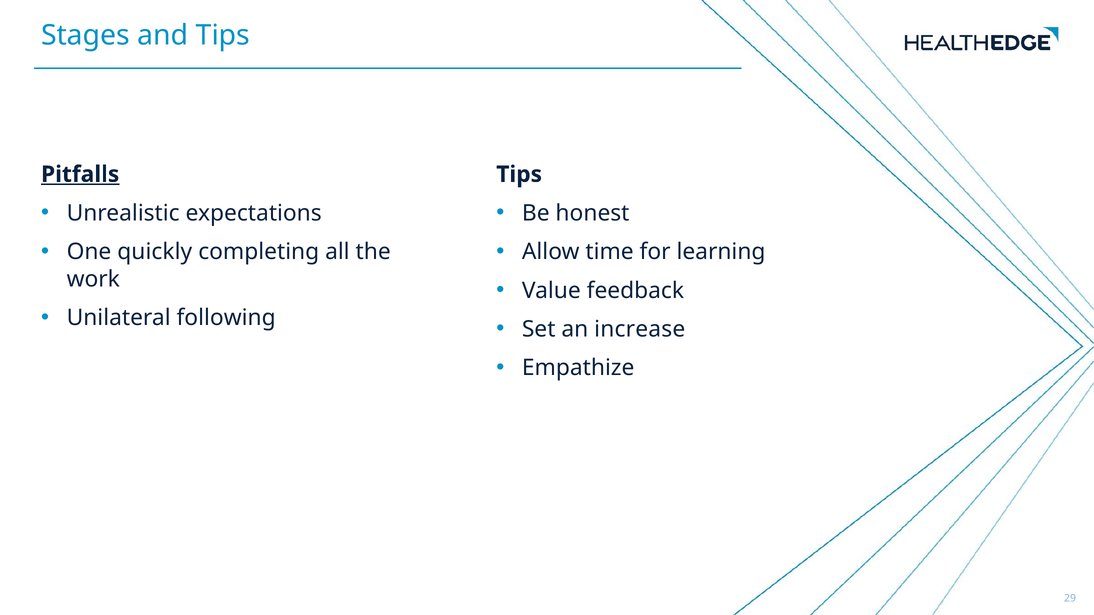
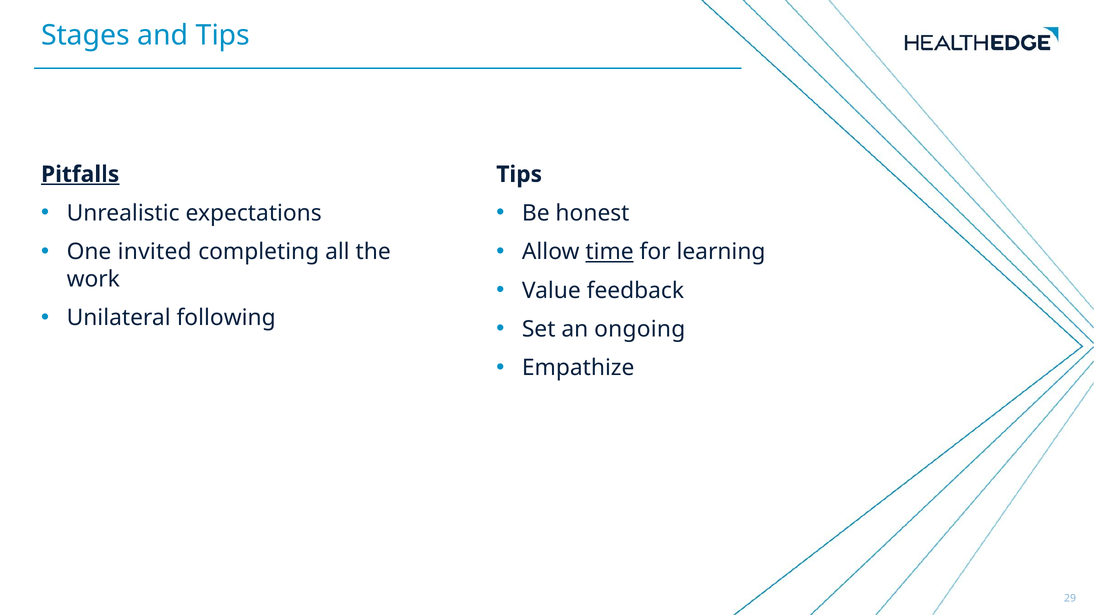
quickly: quickly -> invited (155, 252)
time underline: none -> present (610, 252)
increase: increase -> ongoing (640, 329)
